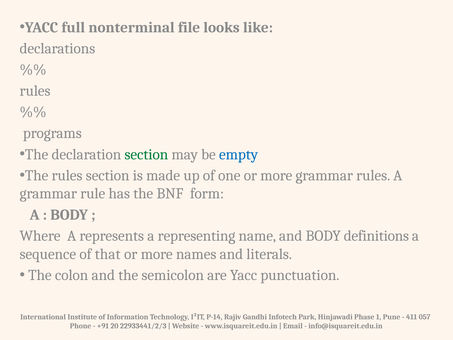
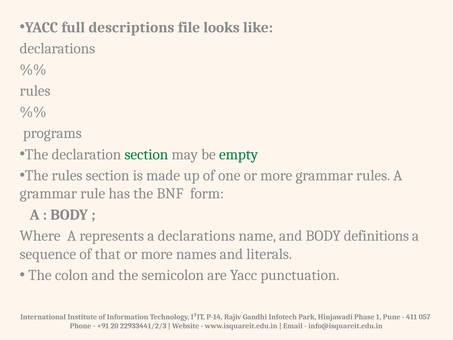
nonterminal: nonterminal -> descriptions (131, 27)
empty colour: blue -> green (239, 154)
a representing: representing -> declarations (196, 236)
